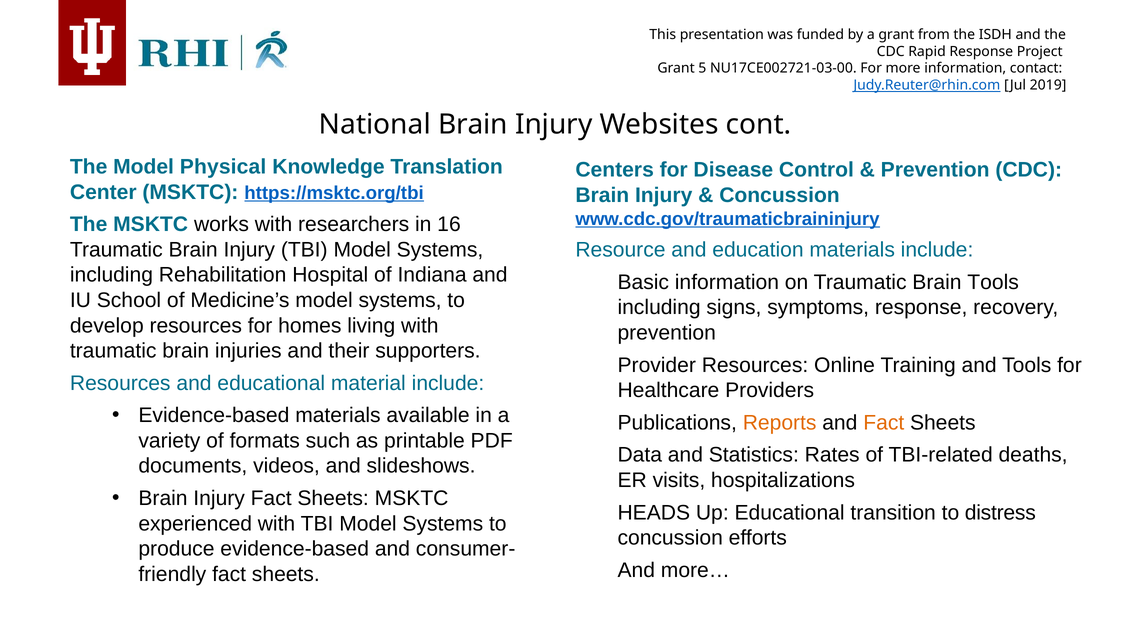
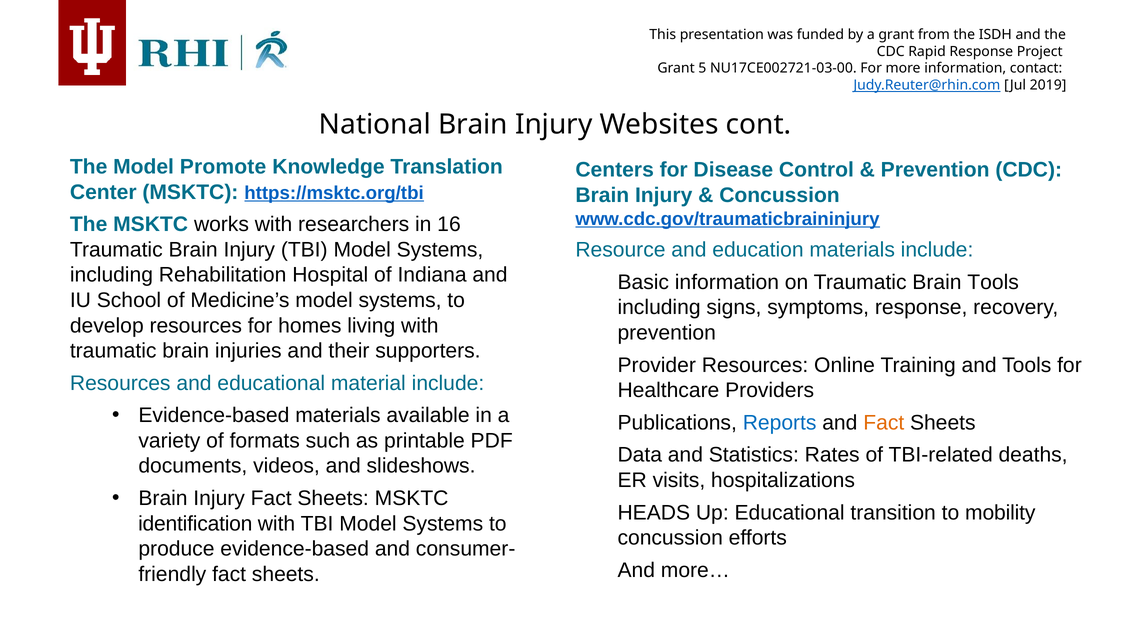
Physical: Physical -> Promote (223, 167)
Reports colour: orange -> blue (780, 423)
distress: distress -> mobility (1000, 513)
experienced: experienced -> identification (195, 524)
